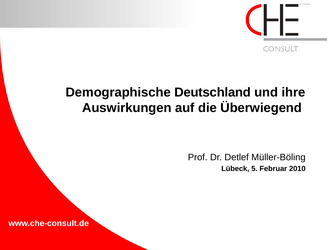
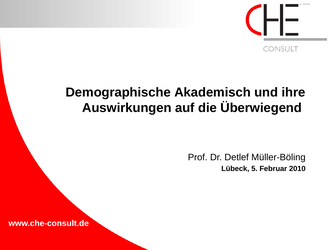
Deutschland: Deutschland -> Akademisch (213, 93)
